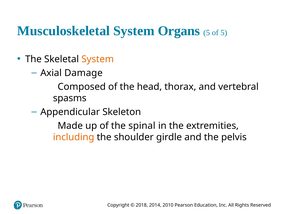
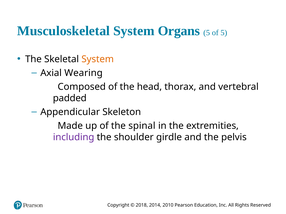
Damage: Damage -> Wearing (83, 73)
spasms: spasms -> padded (70, 98)
including colour: orange -> purple (74, 137)
